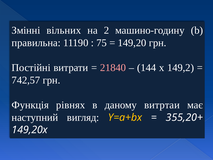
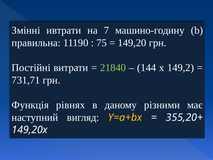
вільних: вільних -> ивтрати (64, 30)
2: 2 -> 7 (106, 30)
21840 colour: pink -> light green (113, 68)
742,57: 742,57 -> 731,71 (26, 80)
витртаи: витртаи -> різними (162, 105)
